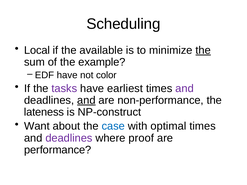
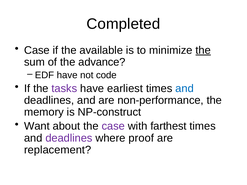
Scheduling: Scheduling -> Completed (123, 24)
Local: Local -> Case (37, 50)
example: example -> advance (102, 62)
color: color -> code (106, 75)
and colour: purple -> blue (185, 89)
and underline: present -> none (86, 100)
lateness: lateness -> memory (44, 112)
case colour: blue -> purple (113, 126)
optimal: optimal -> farthest (168, 126)
performance: performance -> replacement (58, 150)
